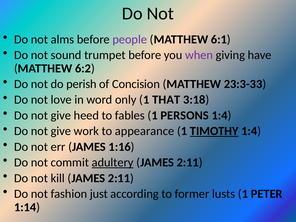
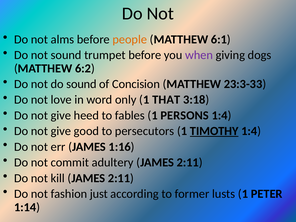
people colour: purple -> orange (130, 39)
have: have -> dogs (260, 55)
do perish: perish -> sound (81, 84)
work: work -> good (86, 131)
appearance: appearance -> persecutors (145, 131)
adultery underline: present -> none (113, 162)
